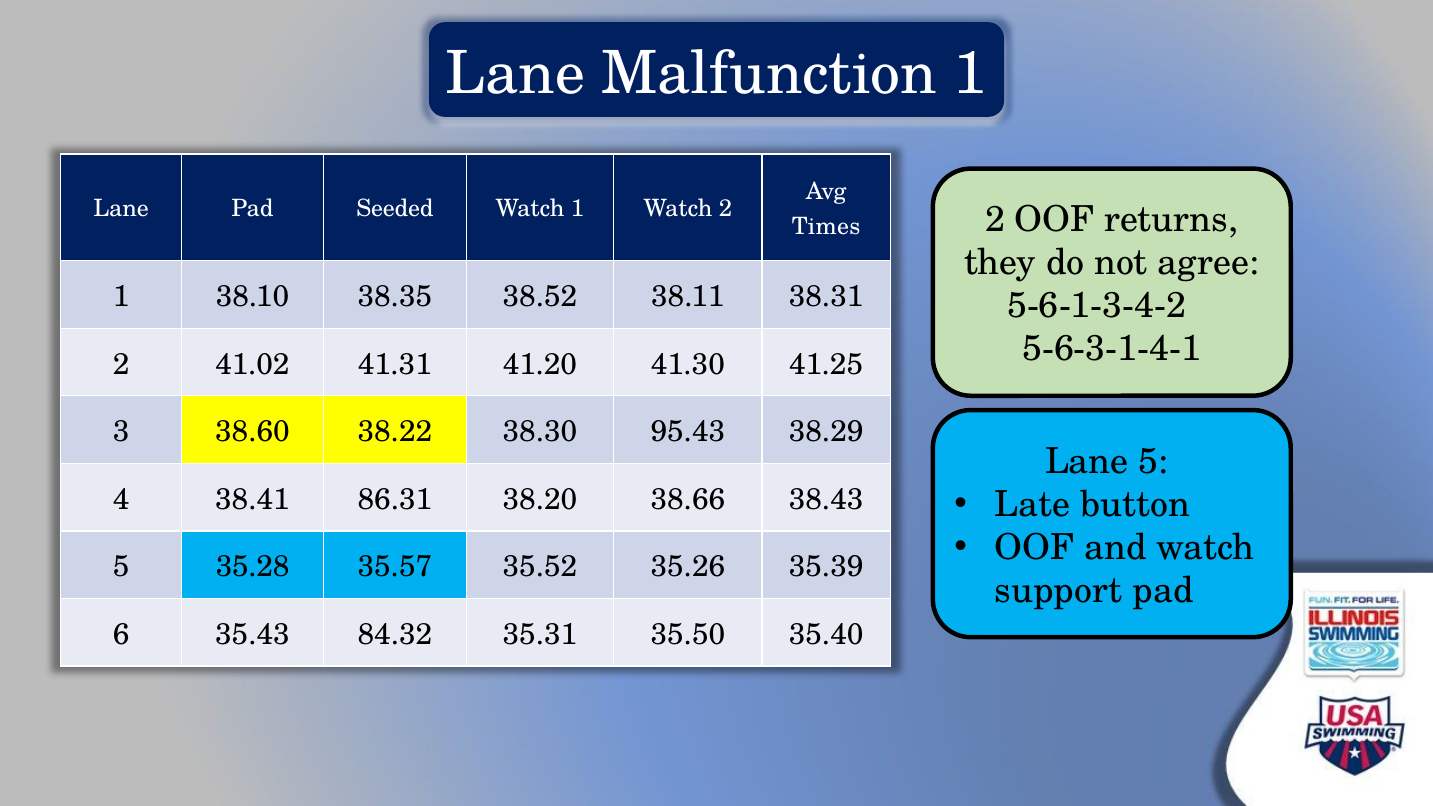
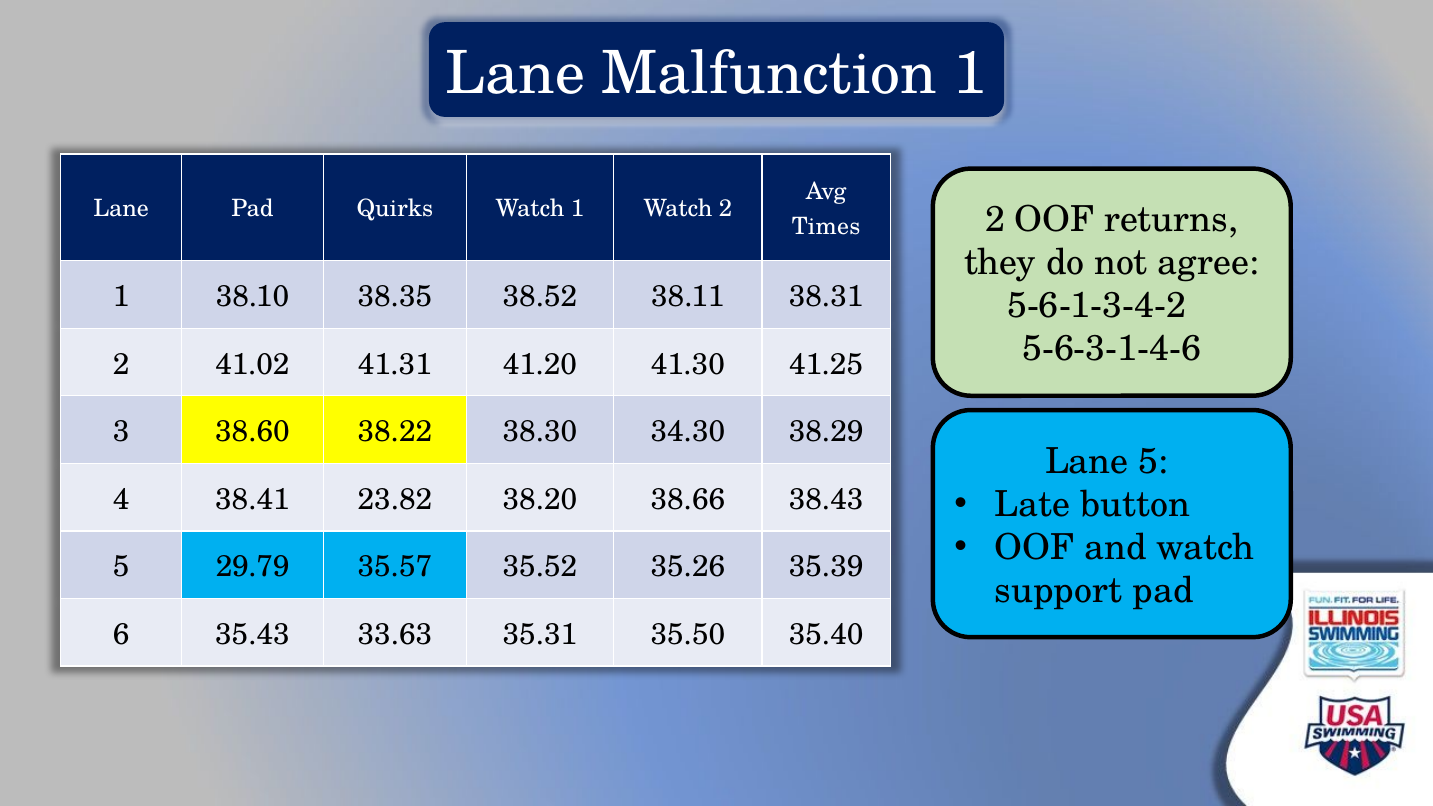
Seeded: Seeded -> Quirks (395, 209)
5-6-3-1-4-1: 5-6-3-1-4-1 -> 5-6-3-1-4-6 (1112, 349)
95.43: 95.43 -> 34.30 (688, 432)
86.31: 86.31 -> 23.82 (395, 499)
35.28: 35.28 -> 29.79 (253, 567)
84.32: 84.32 -> 33.63 (395, 635)
